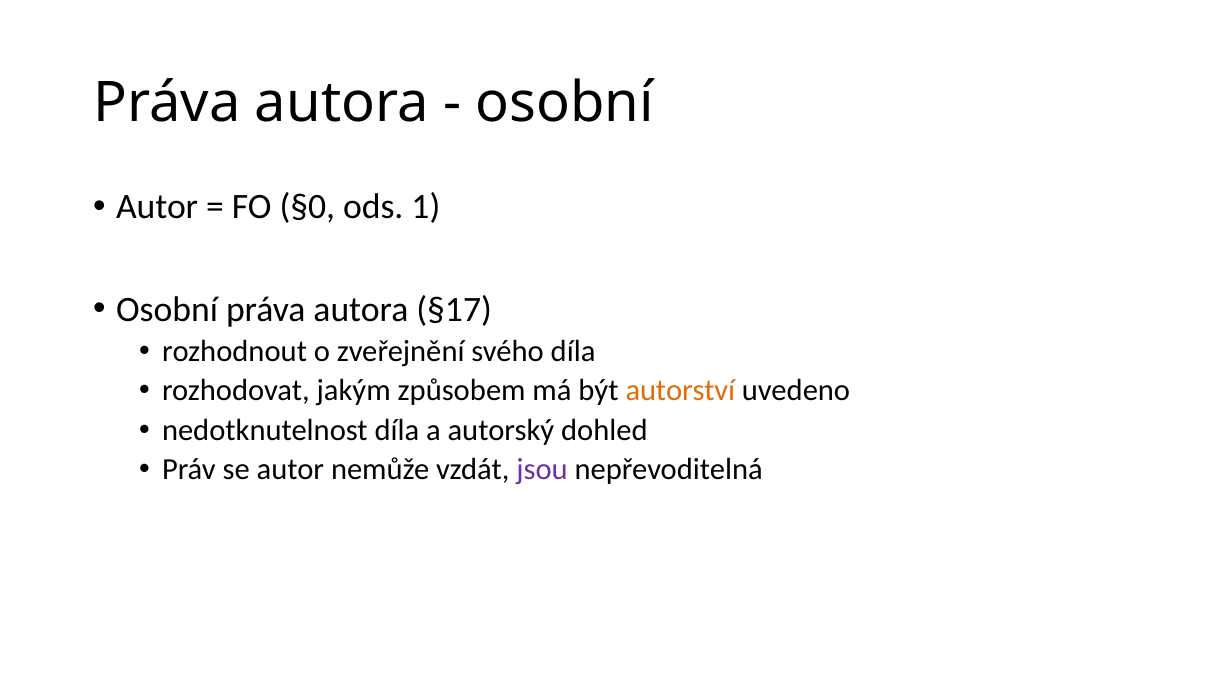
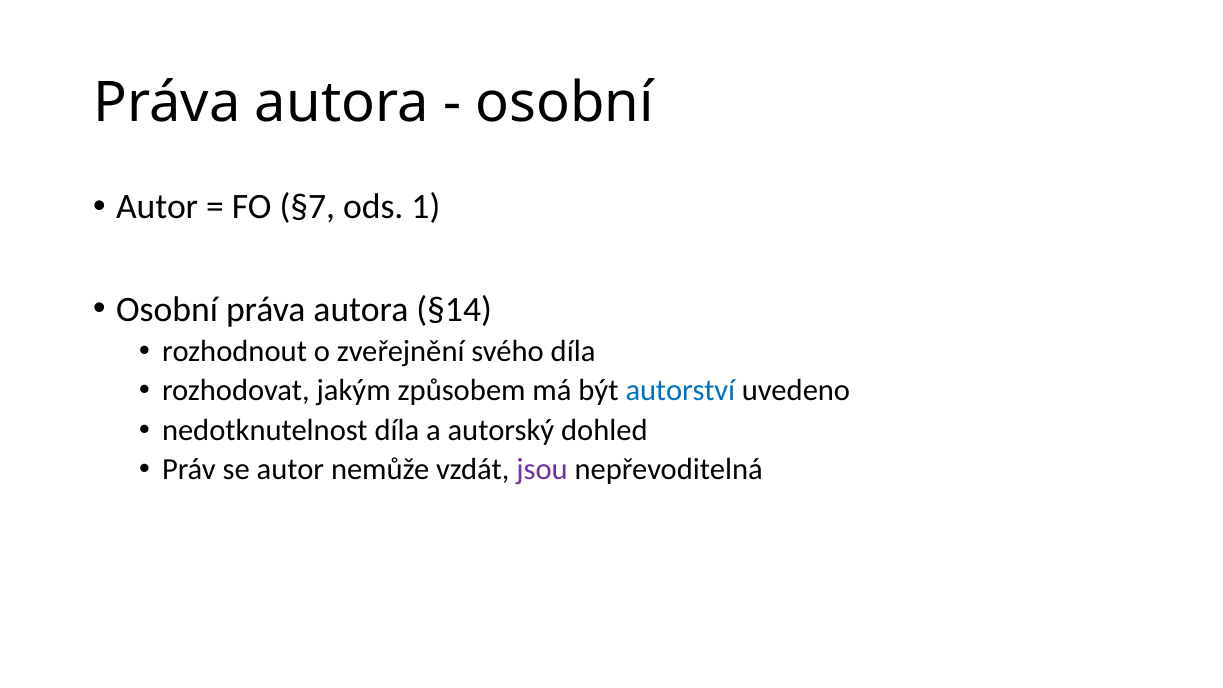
§0: §0 -> §7 (307, 207)
§17: §17 -> §14 (454, 309)
autorství colour: orange -> blue (680, 391)
